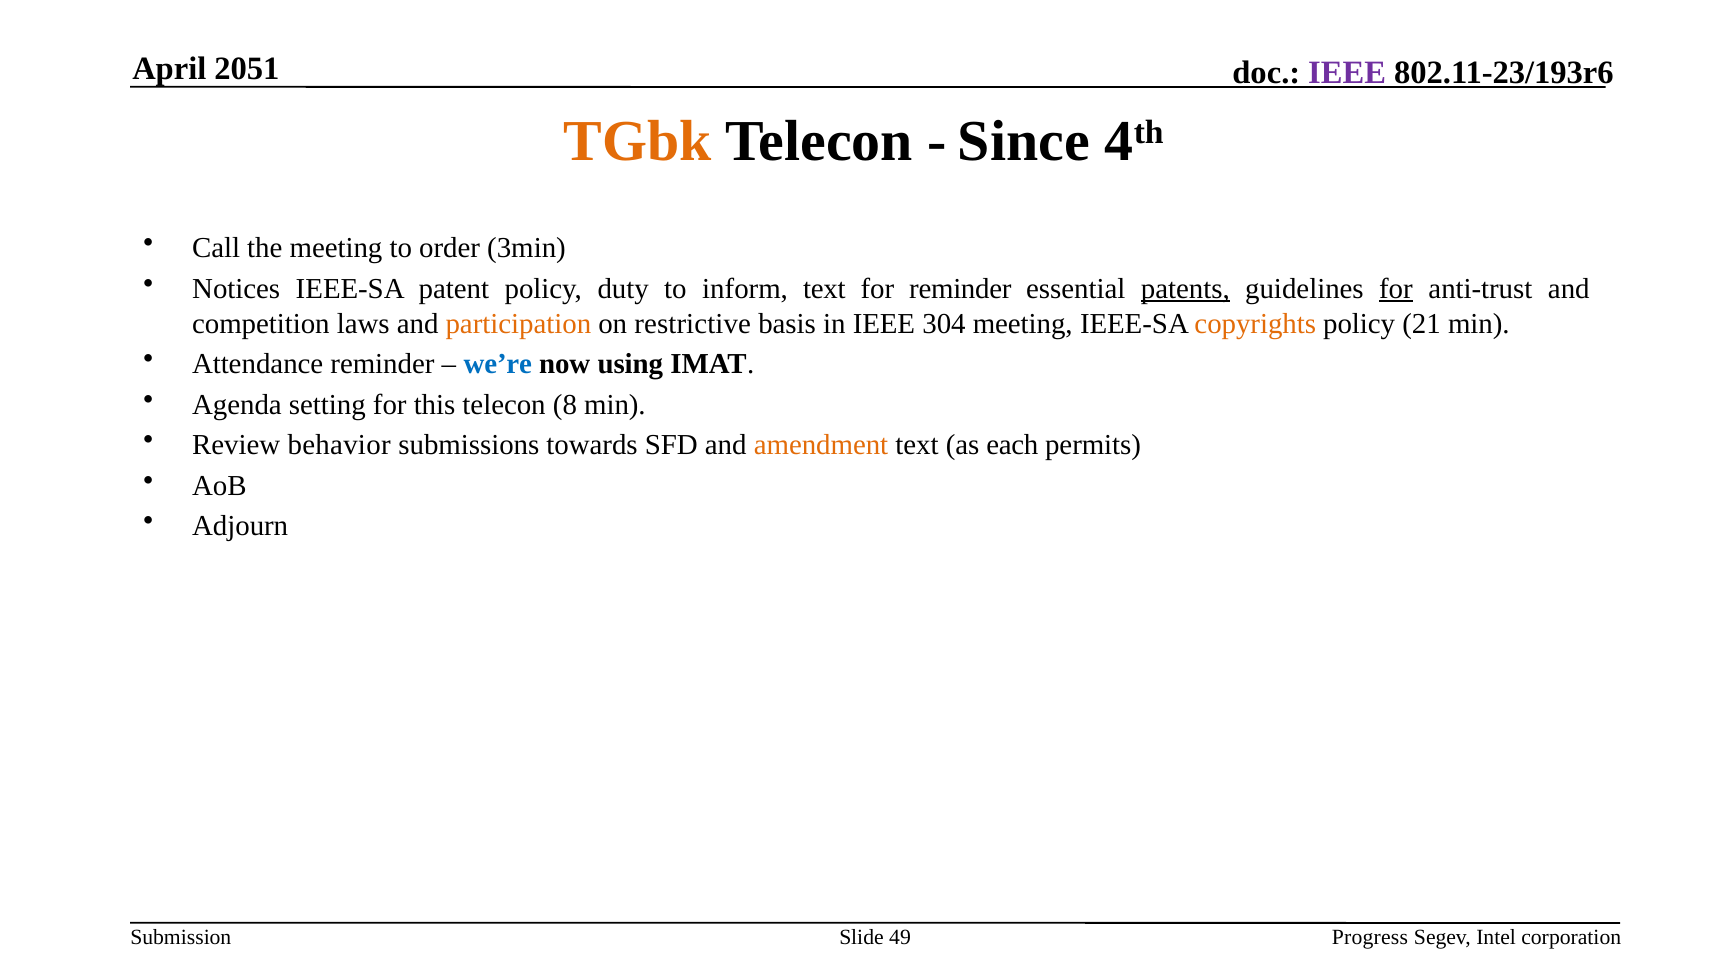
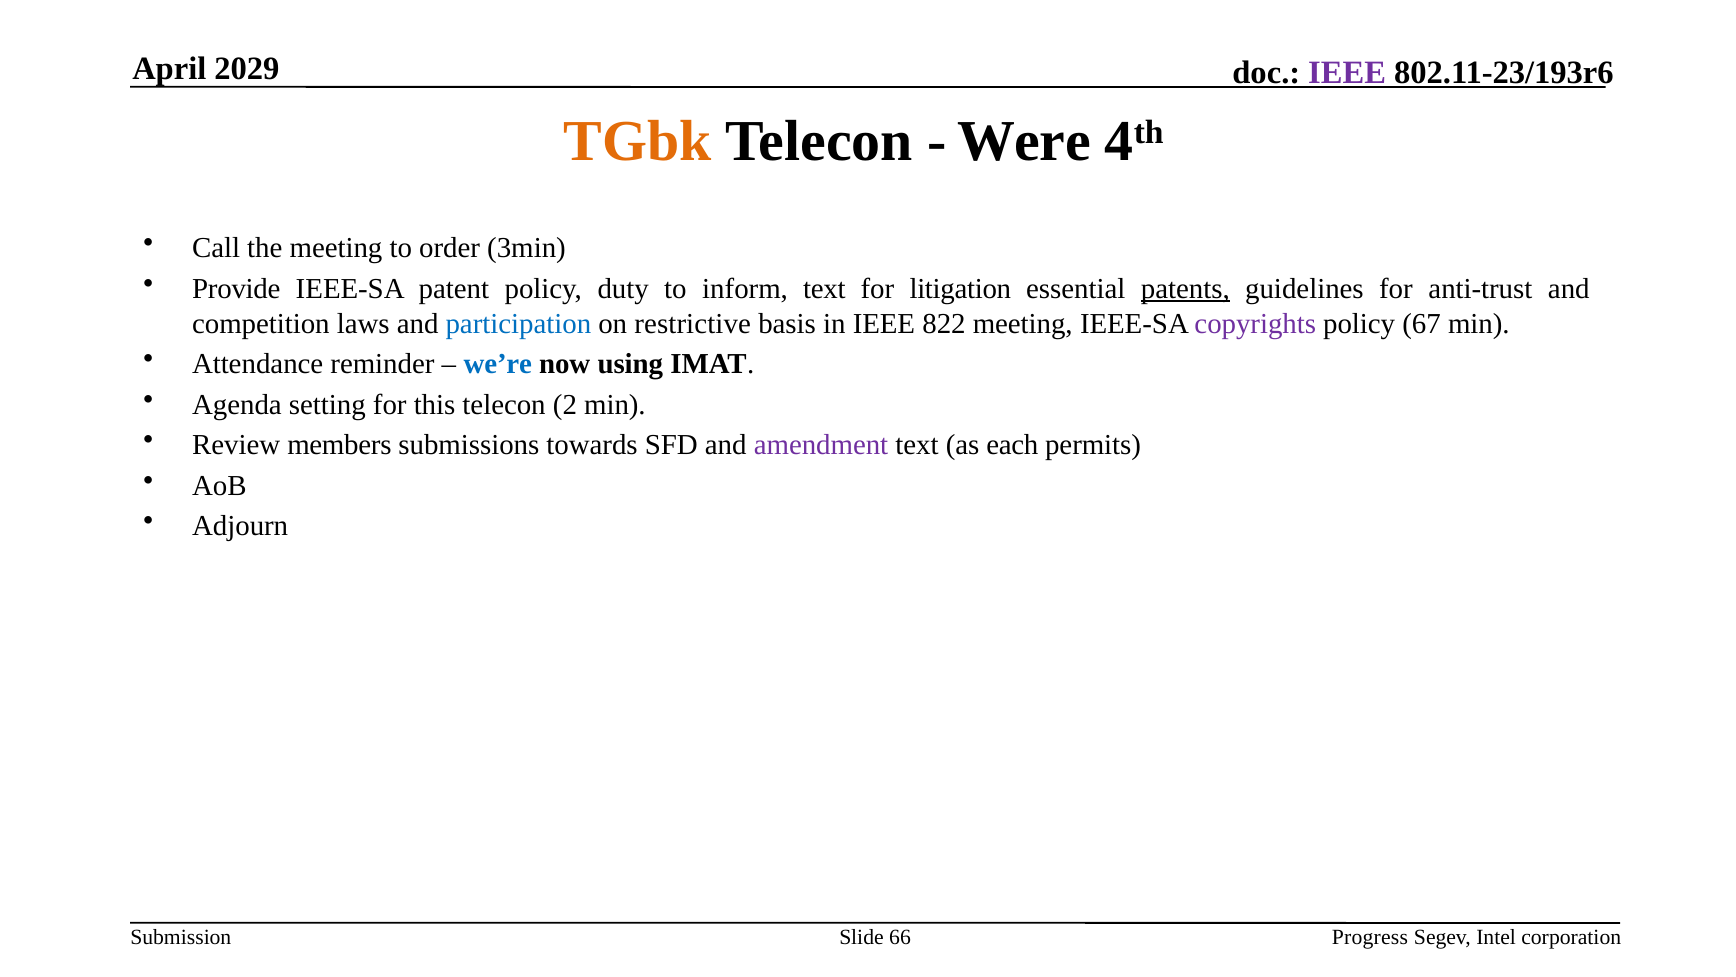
2051: 2051 -> 2029 (247, 69)
Since: Since -> Were (1024, 142)
Notices: Notices -> Provide (236, 289)
for reminder: reminder -> litigation (960, 289)
for underline: present -> none (1396, 289)
participation colour: orange -> blue (518, 323)
304: 304 -> 822 (944, 323)
copyrights colour: orange -> purple (1255, 323)
21: 21 -> 67 (1422, 323)
8: 8 -> 2 (565, 404)
behavior: behavior -> members (339, 445)
amendment colour: orange -> purple (821, 445)
49: 49 -> 66 (900, 937)
